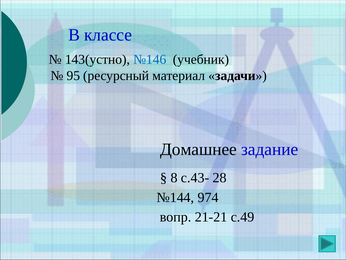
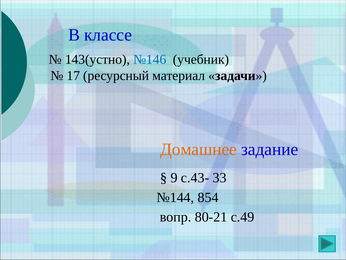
95: 95 -> 17 (73, 76)
Домашнее colour: black -> orange (199, 149)
8: 8 -> 9 (174, 178)
28: 28 -> 33 (220, 178)
974: 974 -> 854 (208, 197)
21-21: 21-21 -> 80-21 (211, 217)
